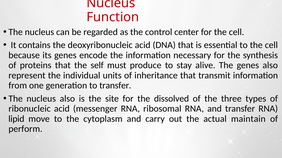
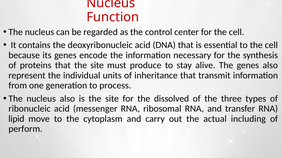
that the self: self -> site (97, 66)
to transfer: transfer -> process (115, 86)
maintain: maintain -> including (248, 119)
